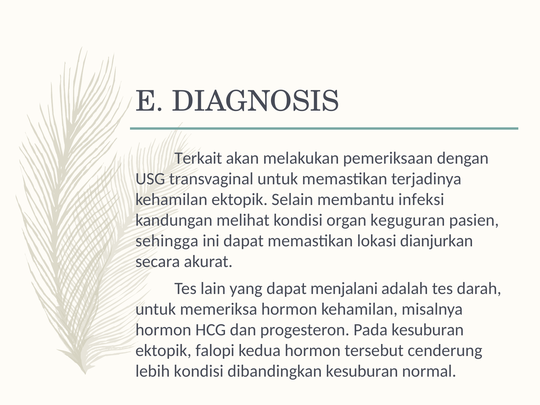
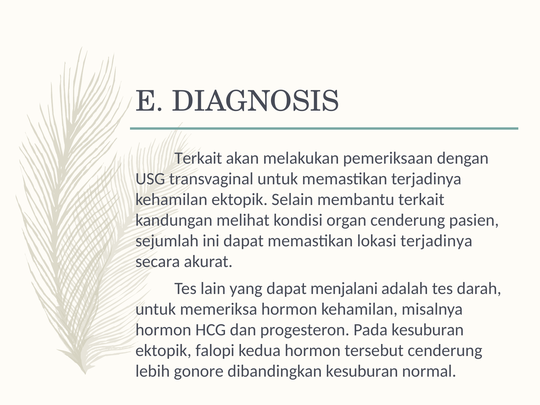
membantu infeksi: infeksi -> terkait (421, 200)
organ keguguran: keguguran -> cenderung (408, 220)
sehingga: sehingga -> sejumlah (167, 241)
lokasi dianjurkan: dianjurkan -> terjadinya (436, 241)
lebih kondisi: kondisi -> gonore (199, 371)
